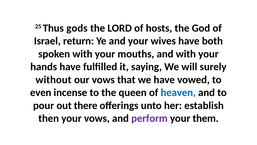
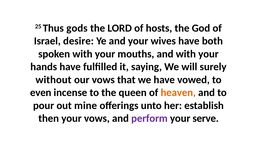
return: return -> desire (78, 41)
heaven colour: blue -> orange (178, 92)
there: there -> mine (86, 105)
them: them -> serve (206, 118)
